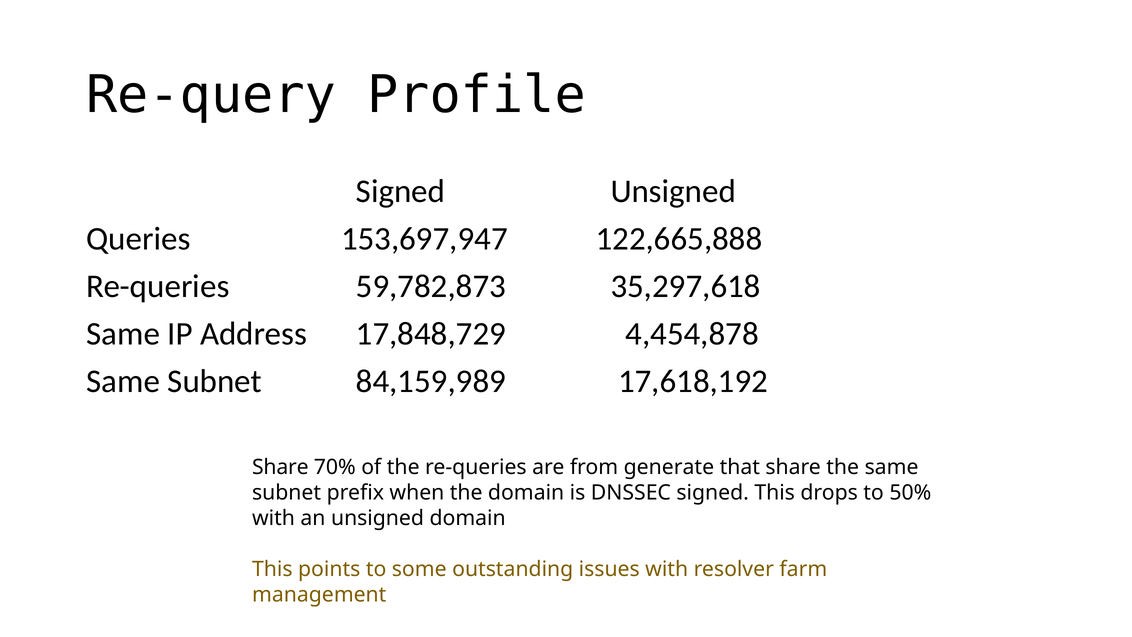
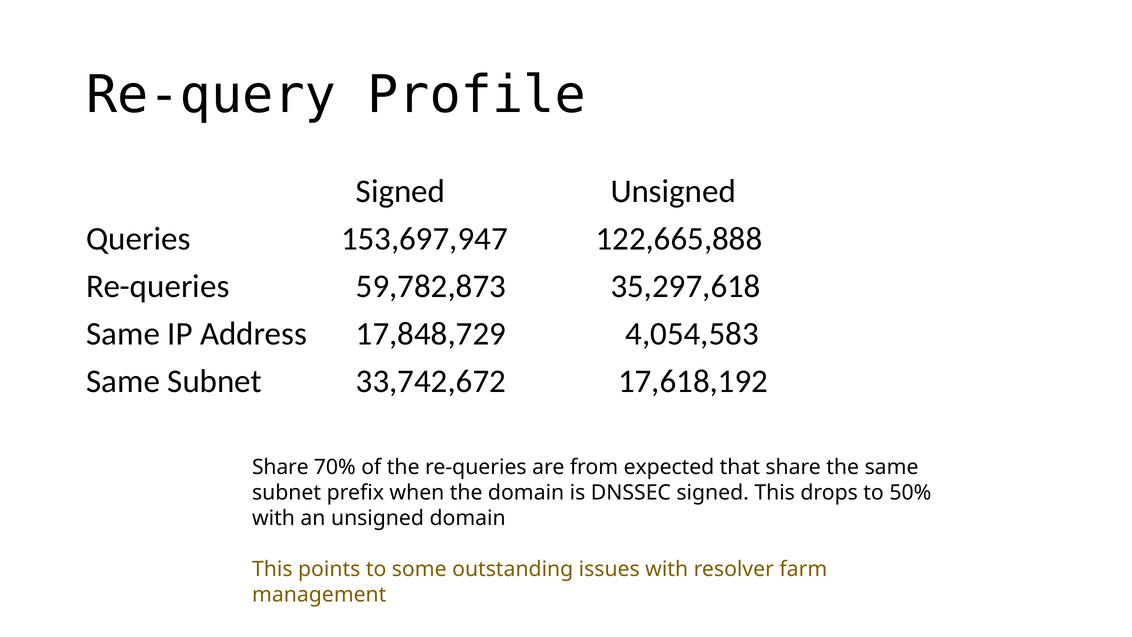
4,454,878: 4,454,878 -> 4,054,583 (692, 334)
84,159,989: 84,159,989 -> 33,742,672 (431, 381)
generate: generate -> expected (669, 467)
